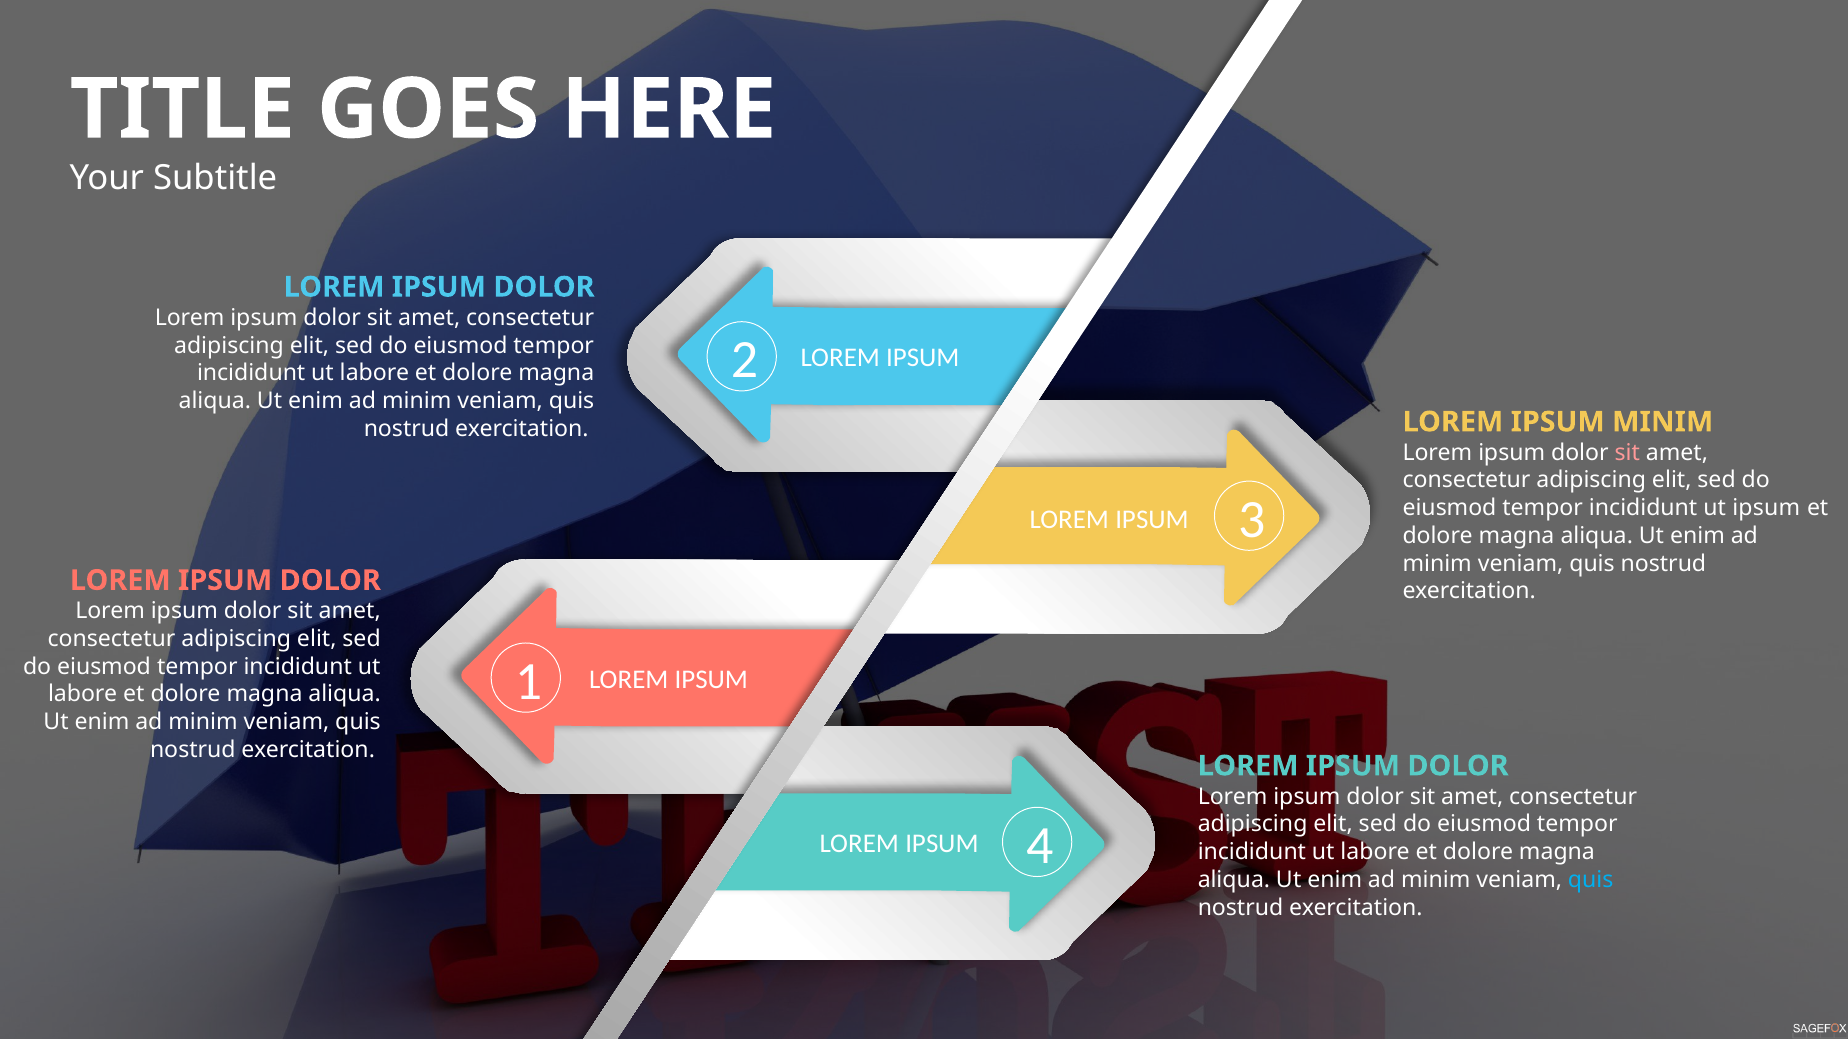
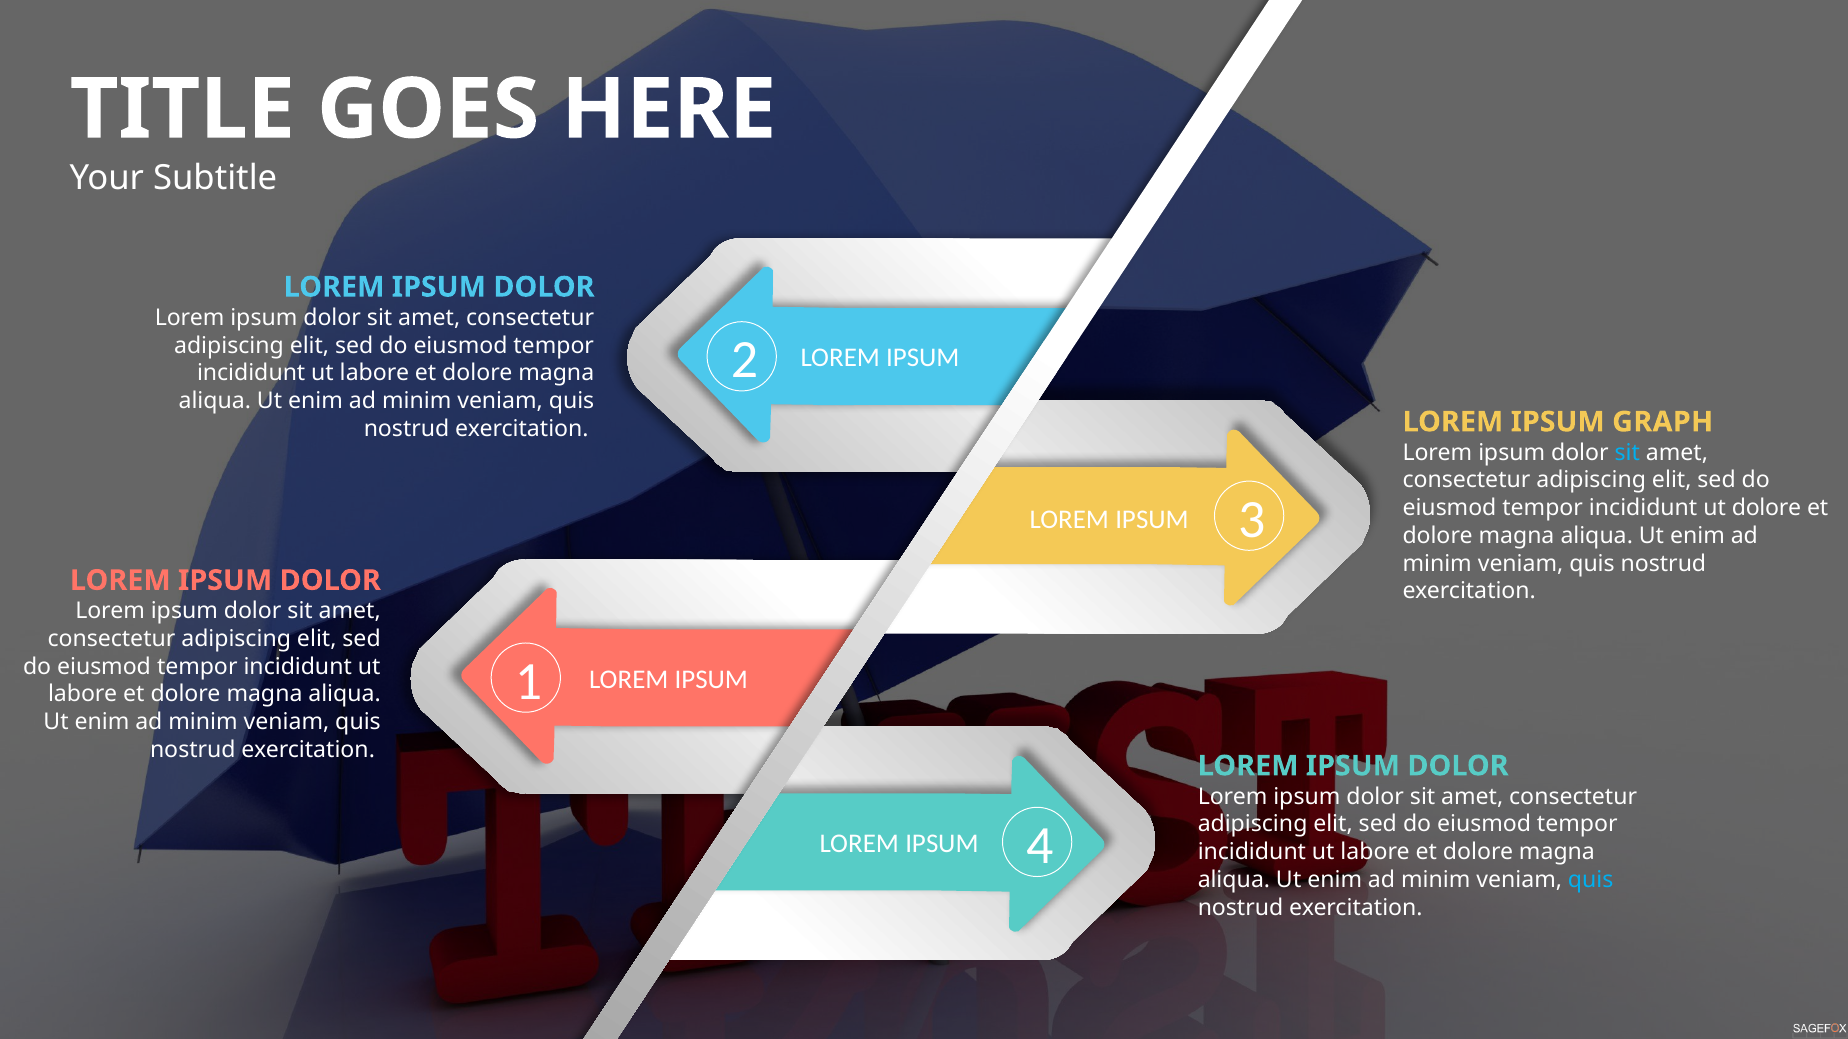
MINIM: MINIM -> GRAPH (1663, 422)
sit colour: pink -> light blue (1627, 453)
ut ipsum: ipsum -> dolore (1767, 508)
